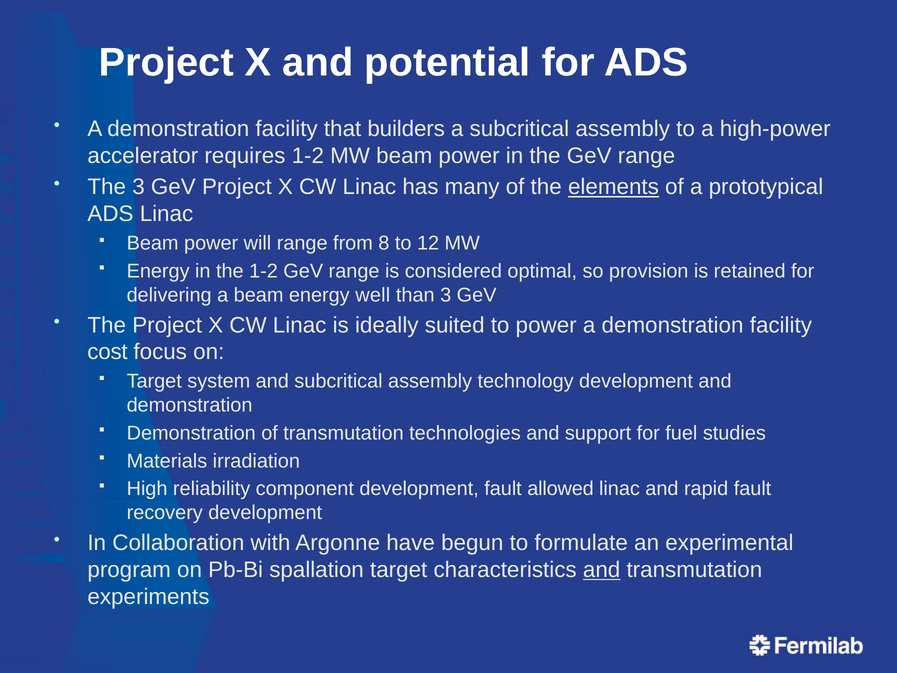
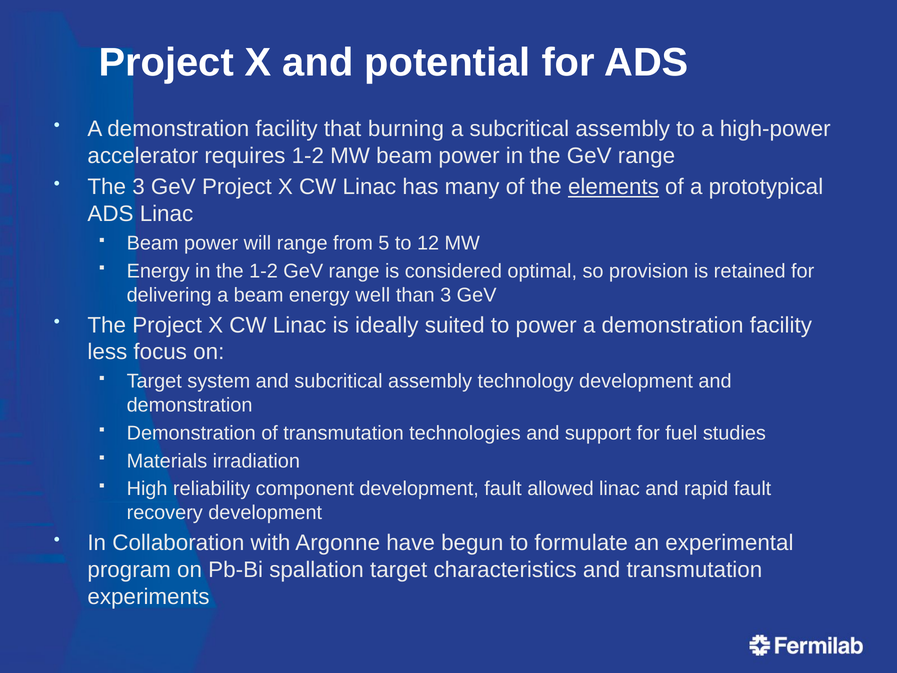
builders: builders -> burning (406, 129)
8: 8 -> 5 (384, 243)
cost: cost -> less (107, 352)
and underline: present -> none (602, 570)
